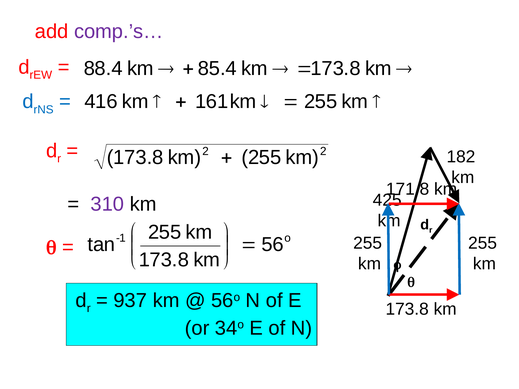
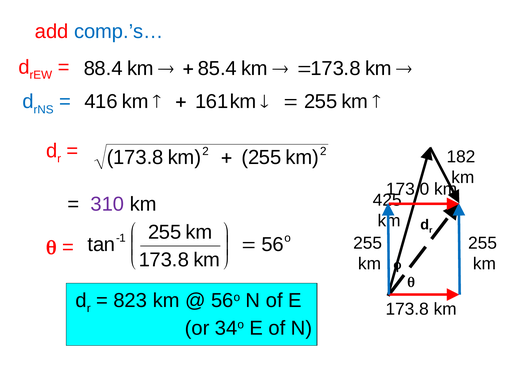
comp.’s… colour: purple -> blue (119, 32)
171.8: 171.8 -> 173.0 (408, 189)
937: 937 -> 823 (130, 301)
